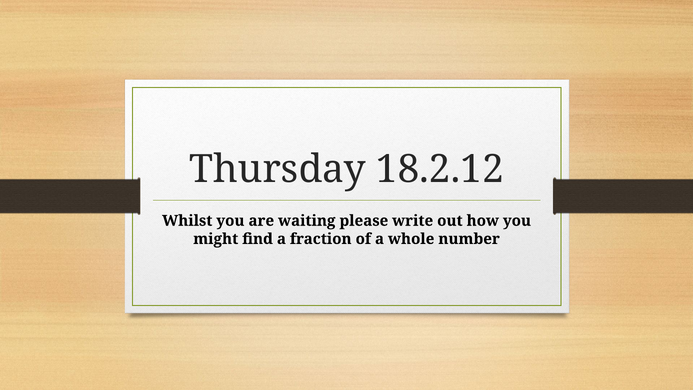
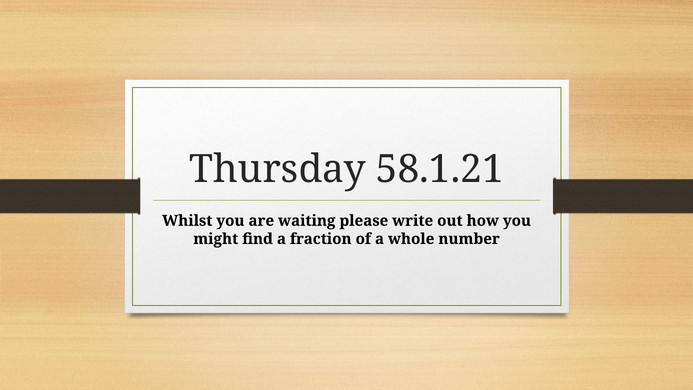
18.2.12: 18.2.12 -> 58.1.21 (440, 169)
